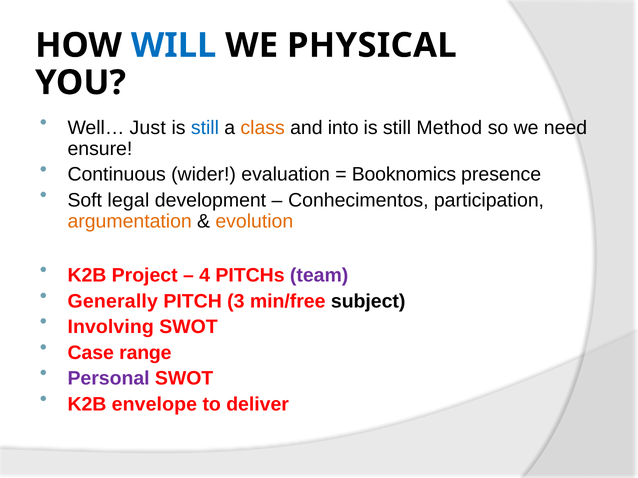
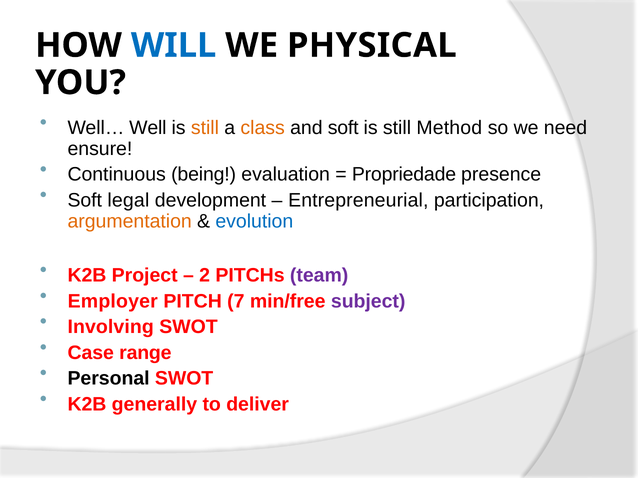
Just: Just -> Well (148, 128)
still colour: blue -> orange (205, 128)
and into: into -> soft (343, 128)
wider: wider -> being (204, 175)
Booknomics: Booknomics -> Propriedade (404, 175)
Conhecimentos: Conhecimentos -> Entrepreneurial (358, 201)
evolution colour: orange -> blue (254, 222)
4: 4 -> 2 (205, 276)
Generally: Generally -> Employer (113, 301)
3: 3 -> 7 (236, 301)
subject colour: black -> purple (368, 301)
Personal colour: purple -> black (109, 379)
envelope: envelope -> generally (154, 405)
